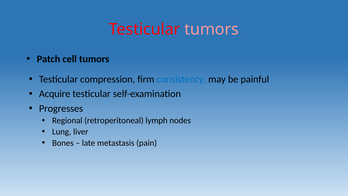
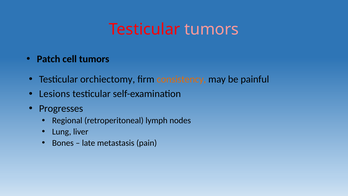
compression: compression -> orchiectomy (108, 79)
consistency colour: blue -> orange (181, 79)
Acquire: Acquire -> Lesions (55, 94)
